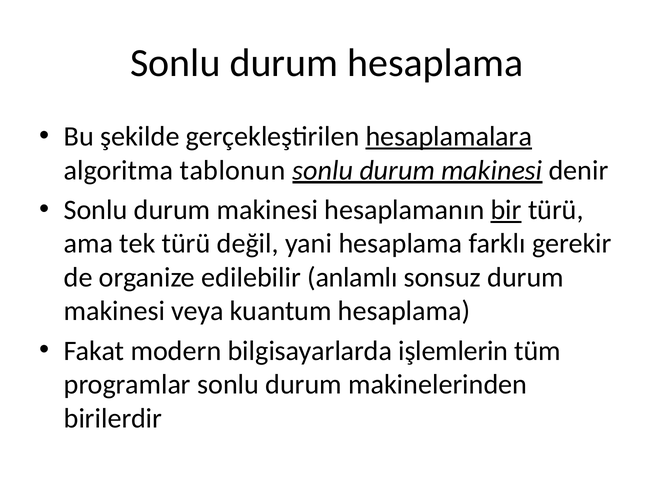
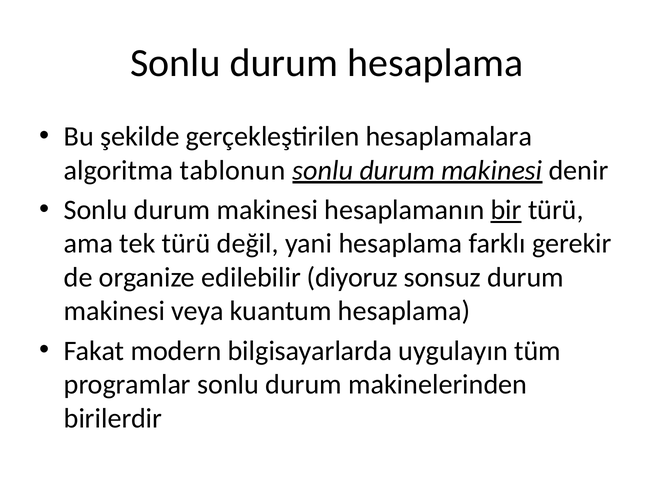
hesaplamalara underline: present -> none (449, 137)
anlamlı: anlamlı -> diyoruz (352, 278)
işlemlerin: işlemlerin -> uygulayın (453, 351)
